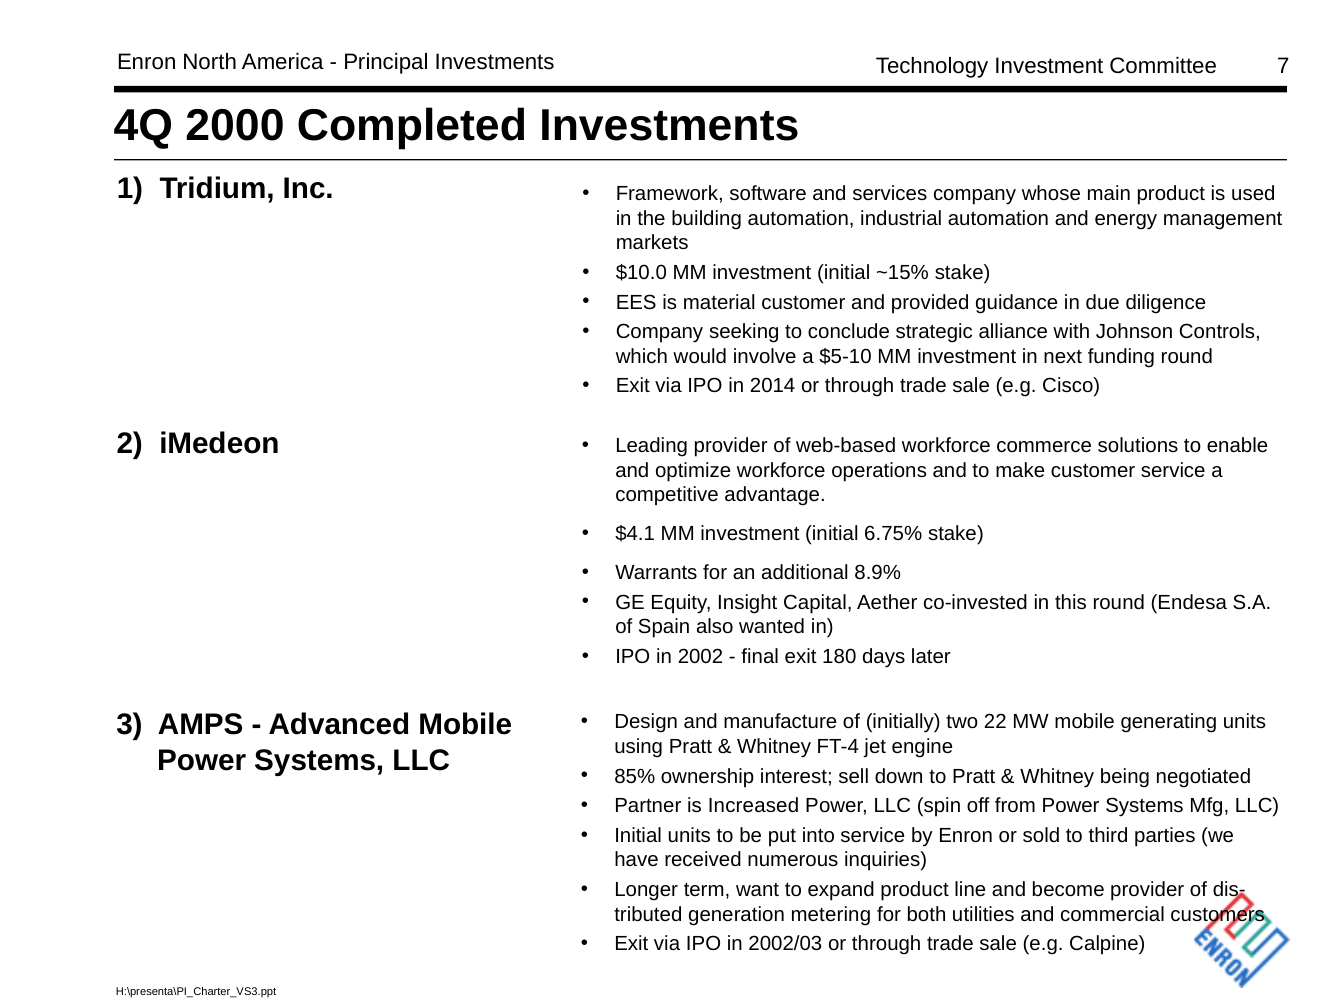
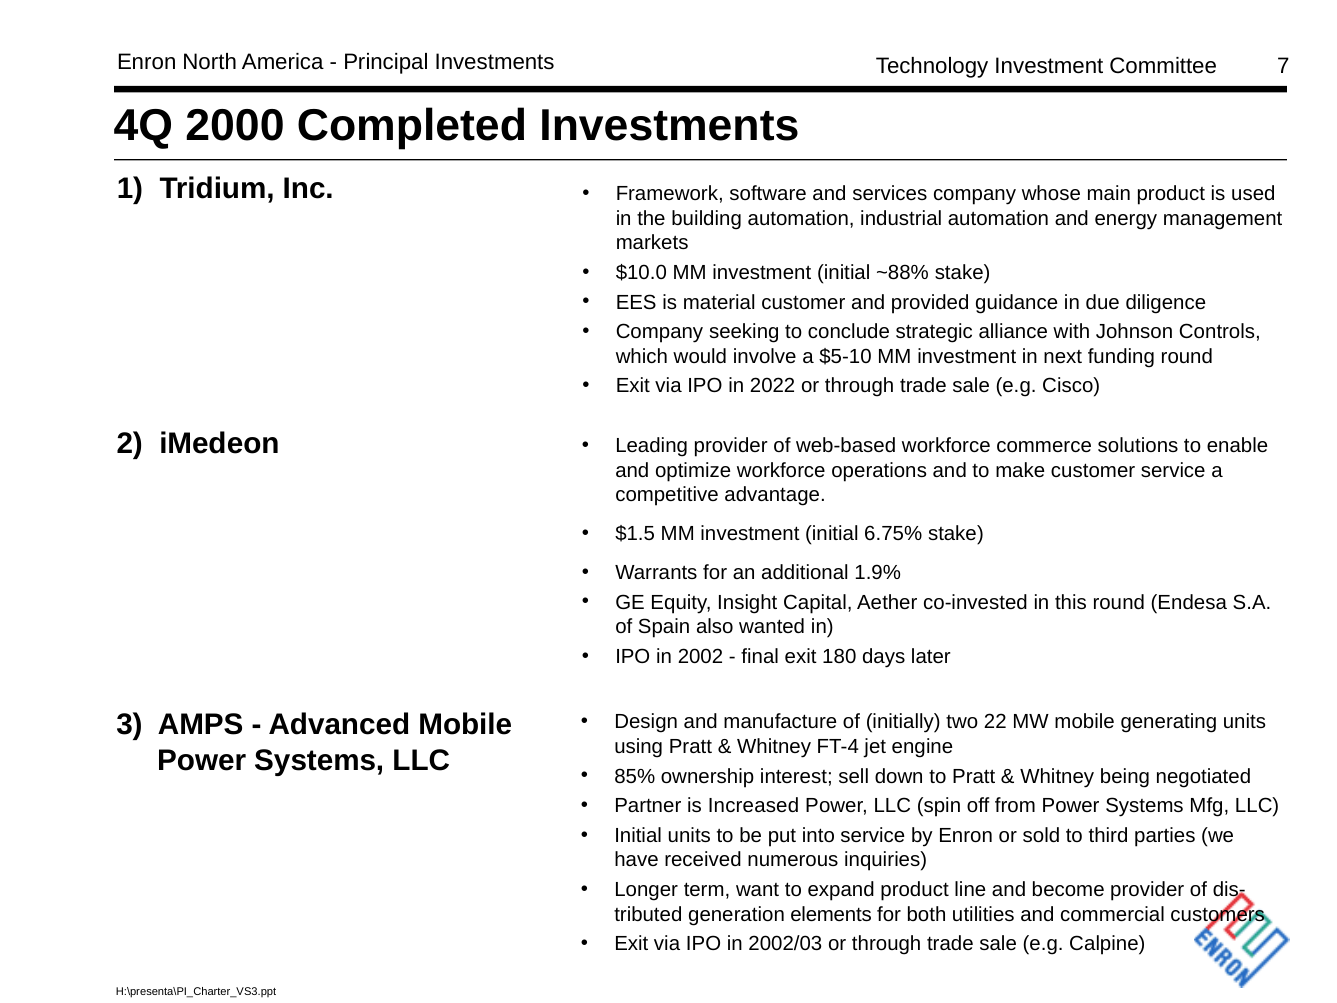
~15%: ~15% -> ~88% (902, 273)
2014: 2014 -> 2022 (773, 386)
$4.1: $4.1 -> $1.5 (635, 534)
8.9%: 8.9% -> 1.9% (878, 573)
metering: metering -> elements (831, 914)
